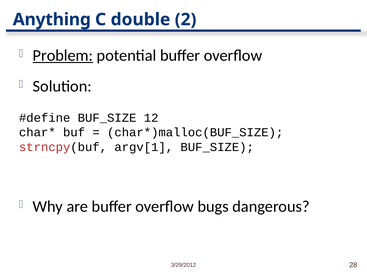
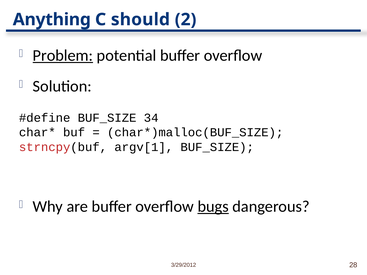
double: double -> should (140, 20)
12: 12 -> 34 (151, 118)
bugs underline: none -> present (213, 207)
